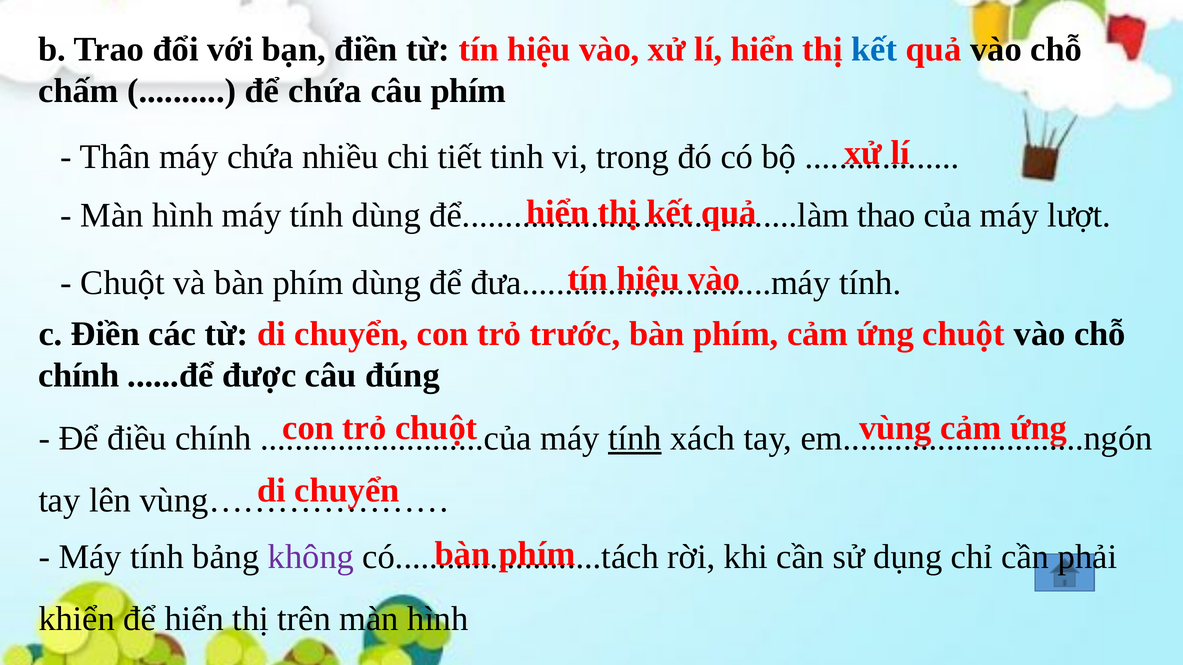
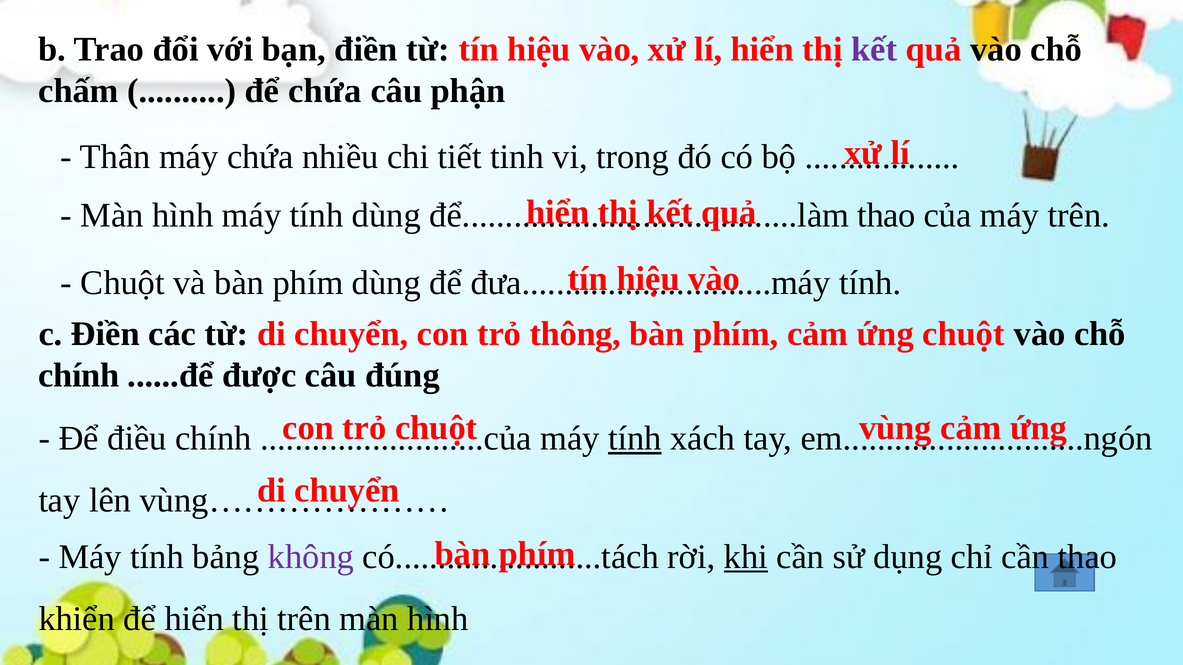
kết colour: blue -> purple (874, 50)
câu phím: phím -> phận (468, 91)
máy lượt: lượt -> trên (1079, 215)
trước: trước -> thông (575, 334)
khi underline: none -> present (746, 557)
cần phải: phải -> thao (1087, 557)
